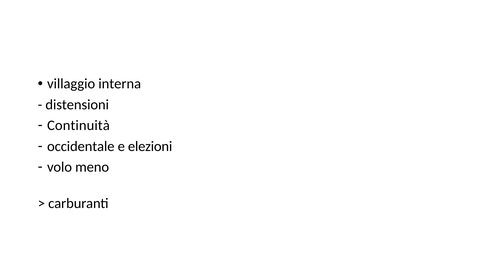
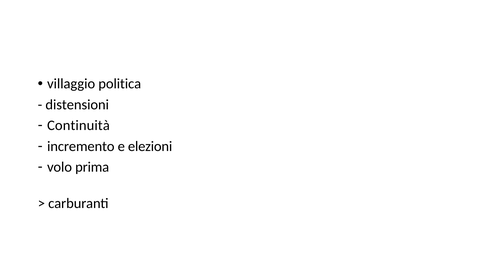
interna: interna -> politica (120, 84)
occidentale: occidentale -> incremento (81, 146)
meno: meno -> prima (92, 167)
